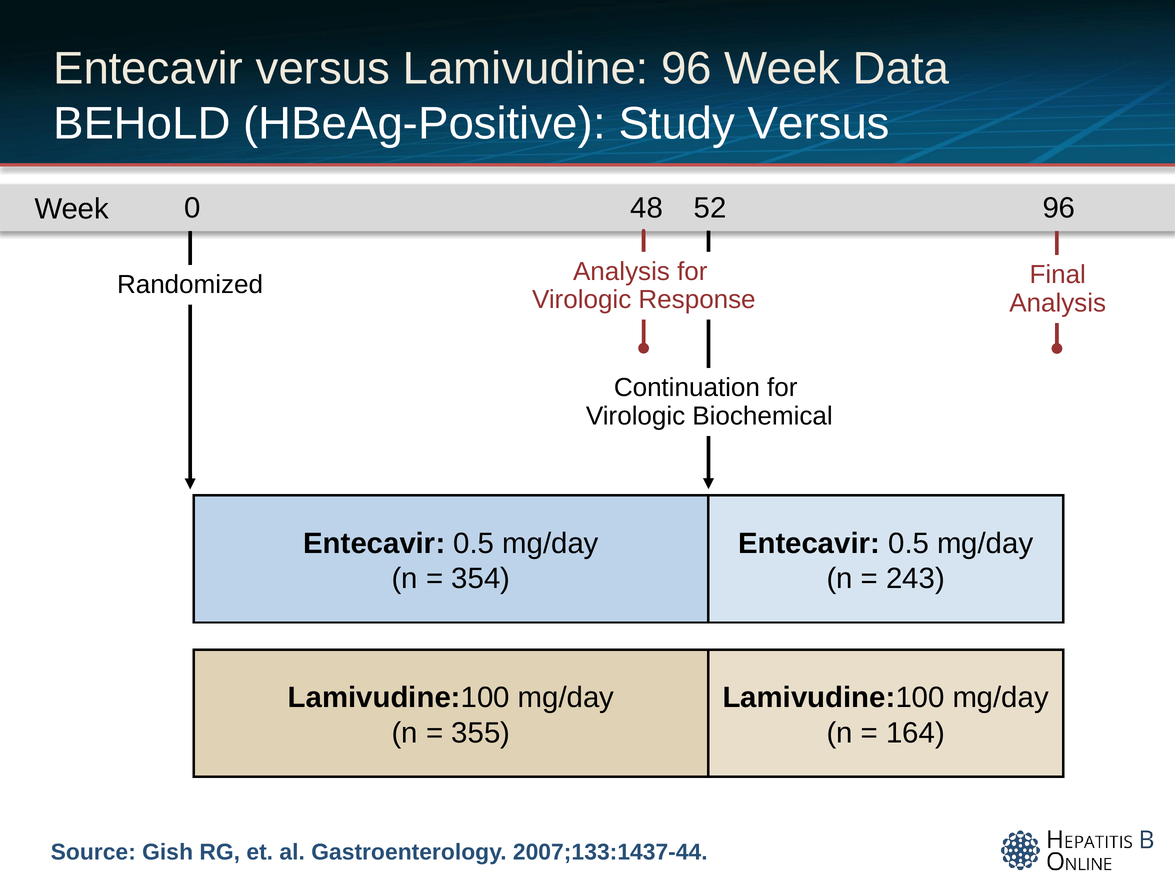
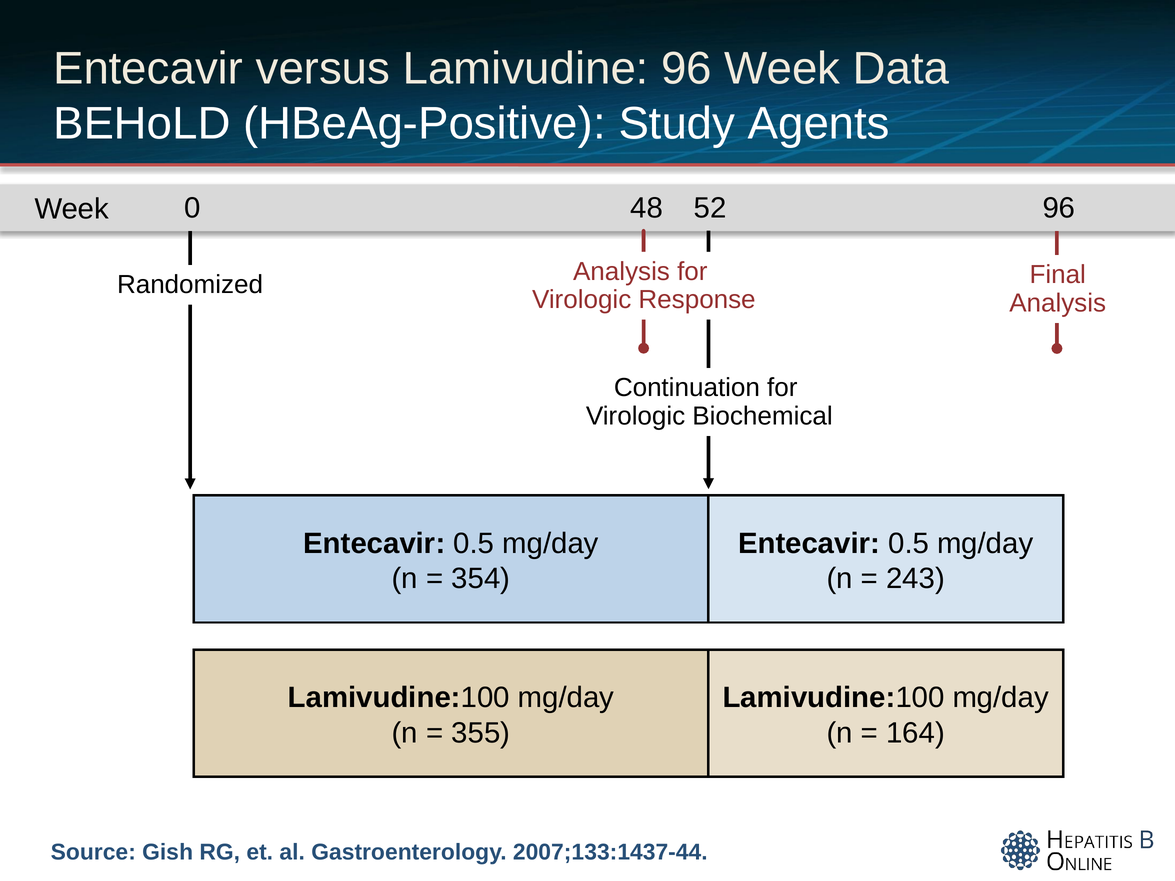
Study Versus: Versus -> Agents (819, 124)
